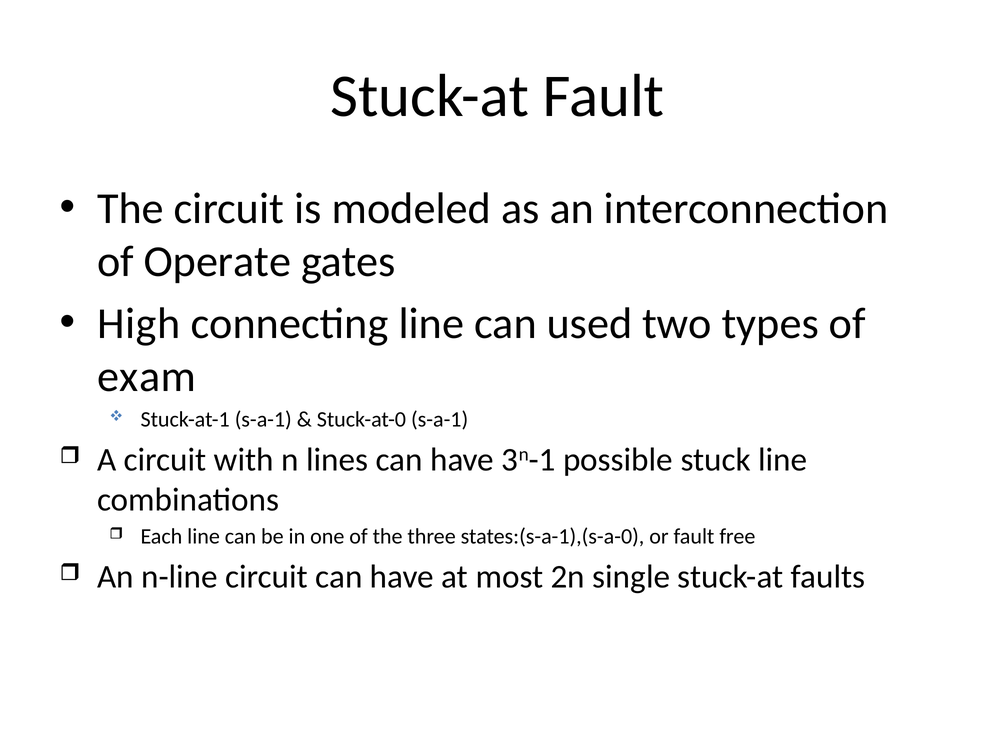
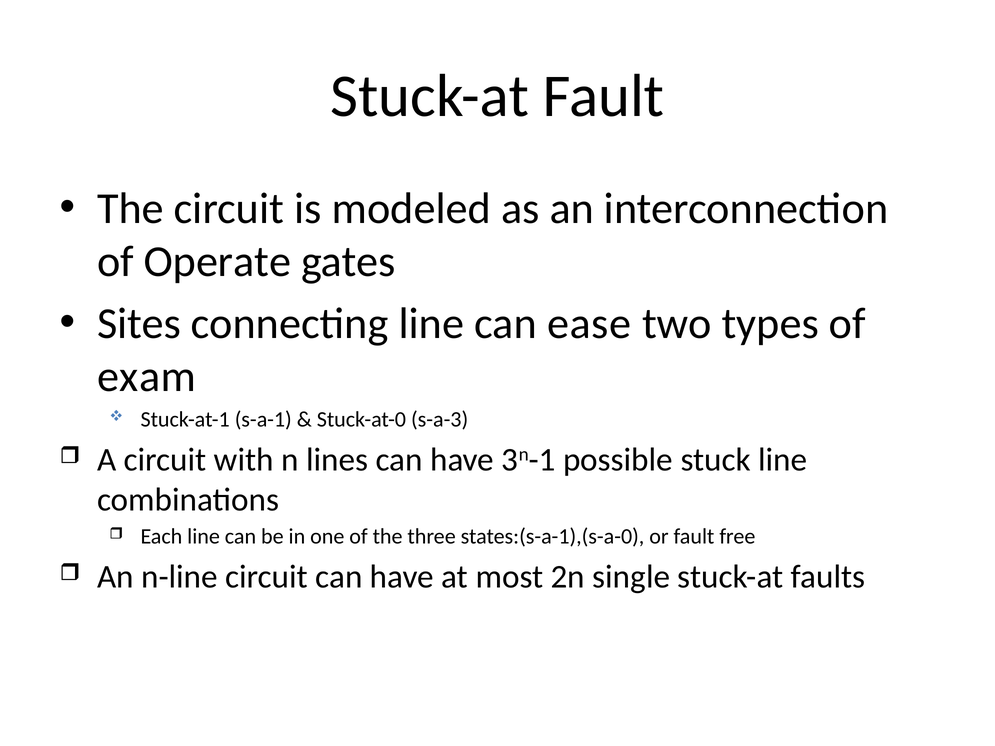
High: High -> Sites (139, 324)
used: used -> ease (589, 324)
Stuck-at-0 s-a-1: s-a-1 -> s-a-3 (440, 420)
